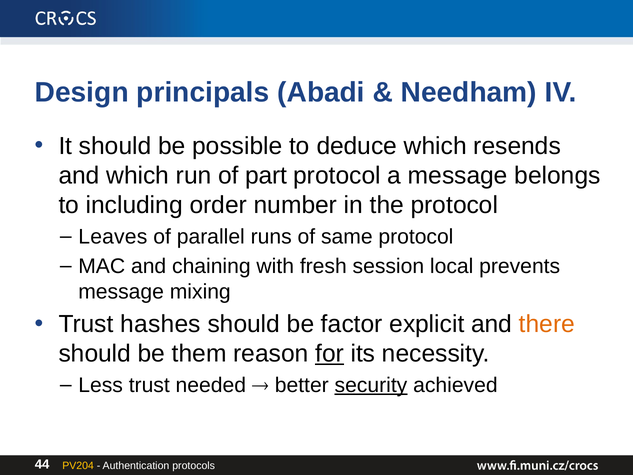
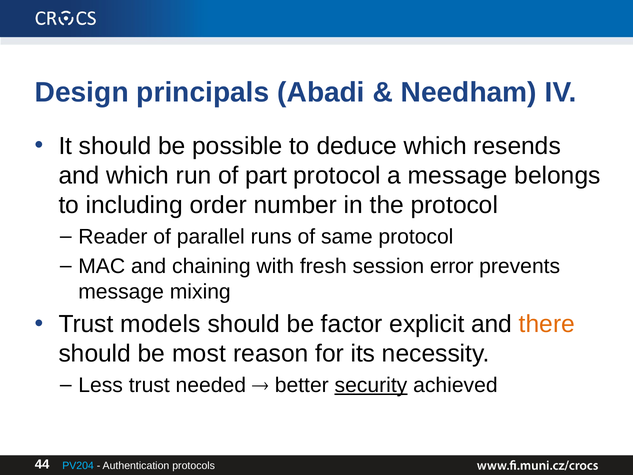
Leaves: Leaves -> Reader (113, 237)
local: local -> error (452, 266)
hashes: hashes -> models (161, 324)
them: them -> most (199, 354)
for underline: present -> none (330, 354)
PV204 colour: yellow -> light blue (78, 466)
